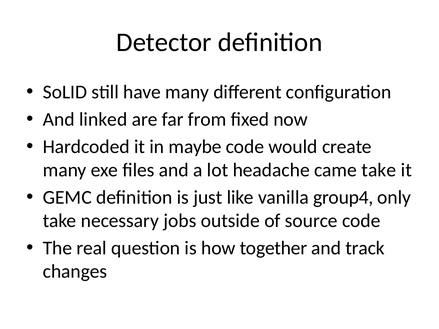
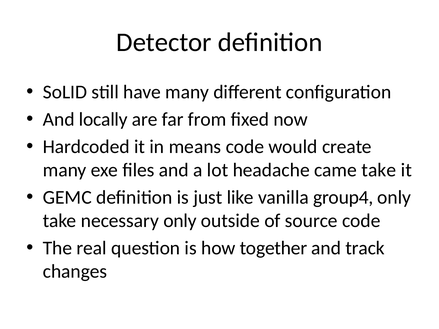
linked: linked -> locally (103, 119)
maybe: maybe -> means (195, 147)
necessary jobs: jobs -> only (180, 221)
